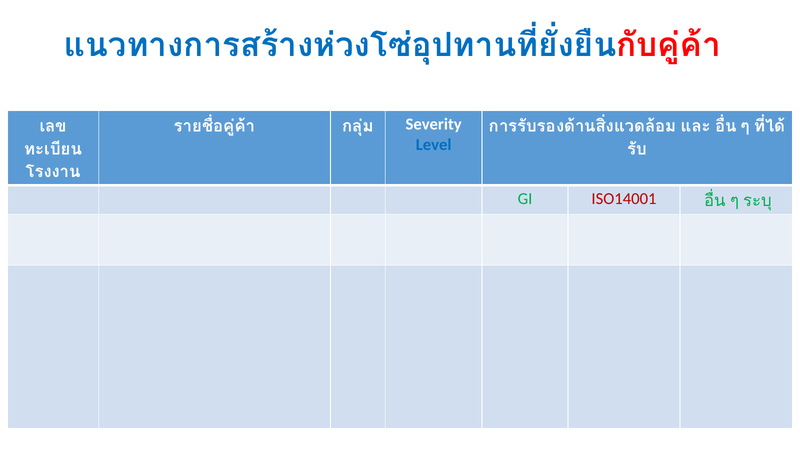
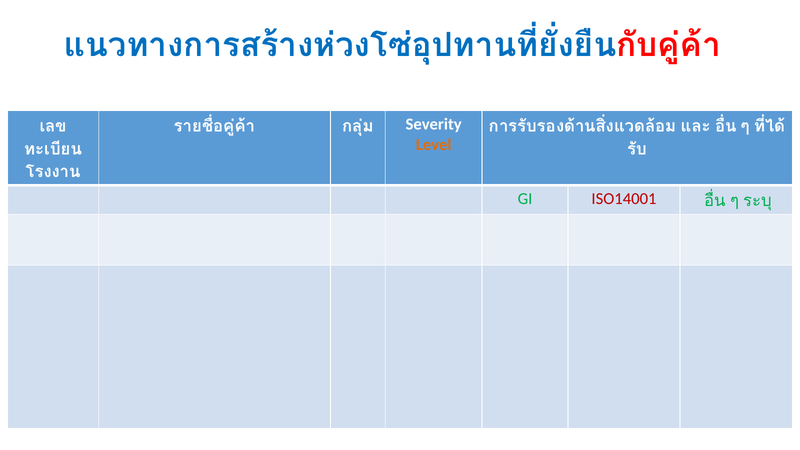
Level colour: blue -> orange (434, 145)
